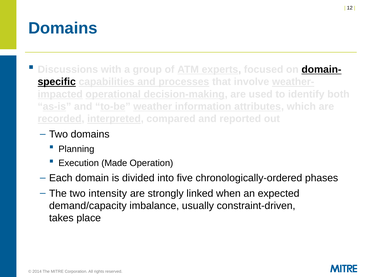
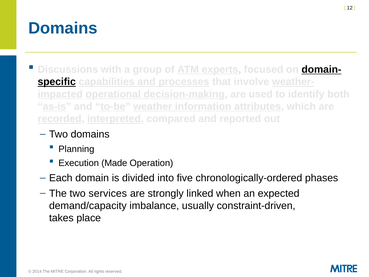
intensity: intensity -> services (108, 193)
